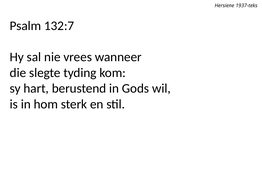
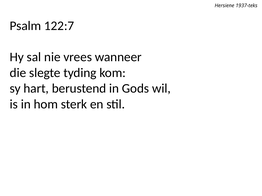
132:7: 132:7 -> 122:7 (59, 26)
